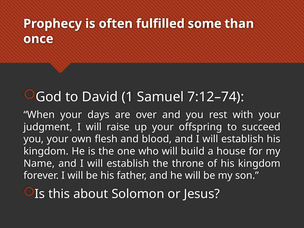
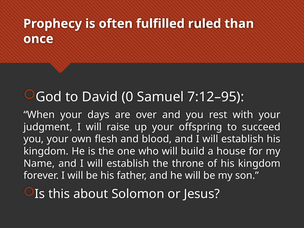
some: some -> ruled (205, 24)
1: 1 -> 0 (127, 97)
7:12–74: 7:12–74 -> 7:12–95 (216, 97)
